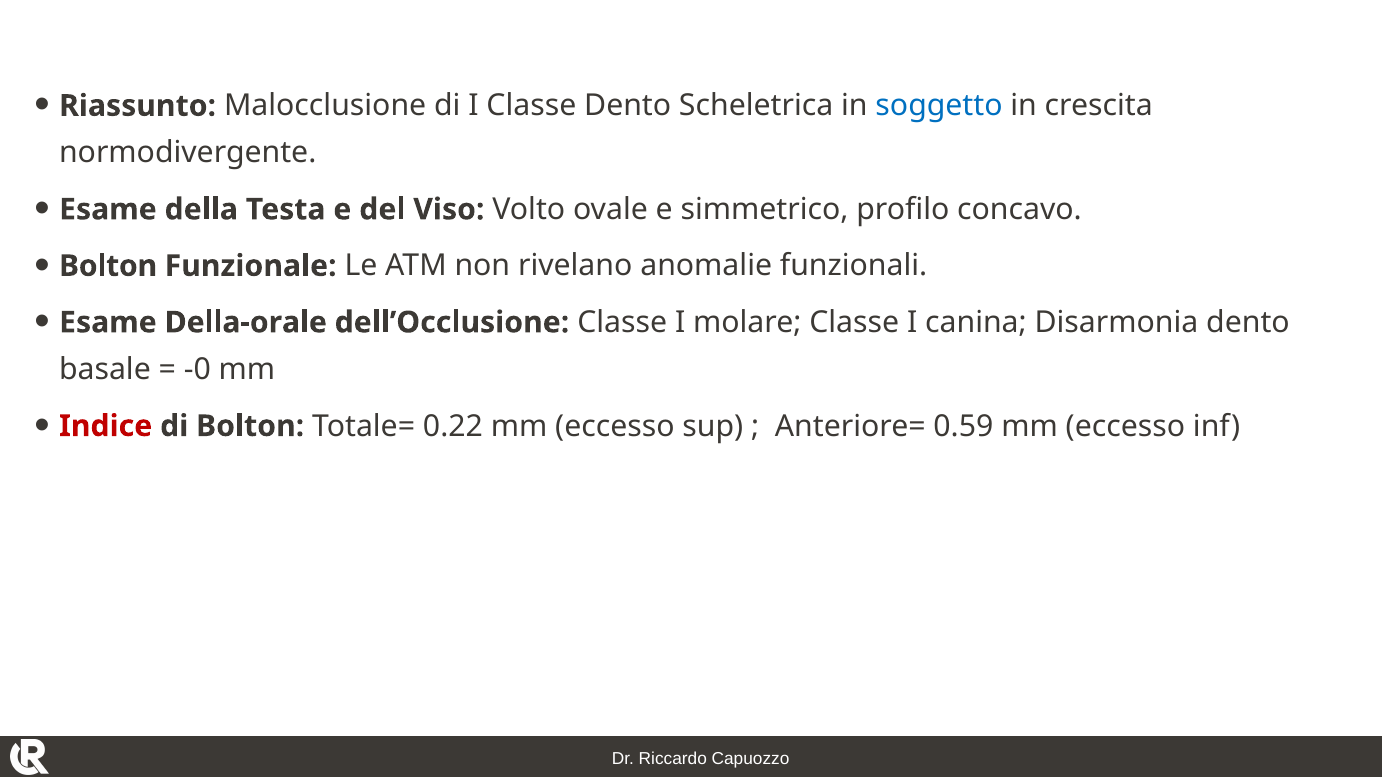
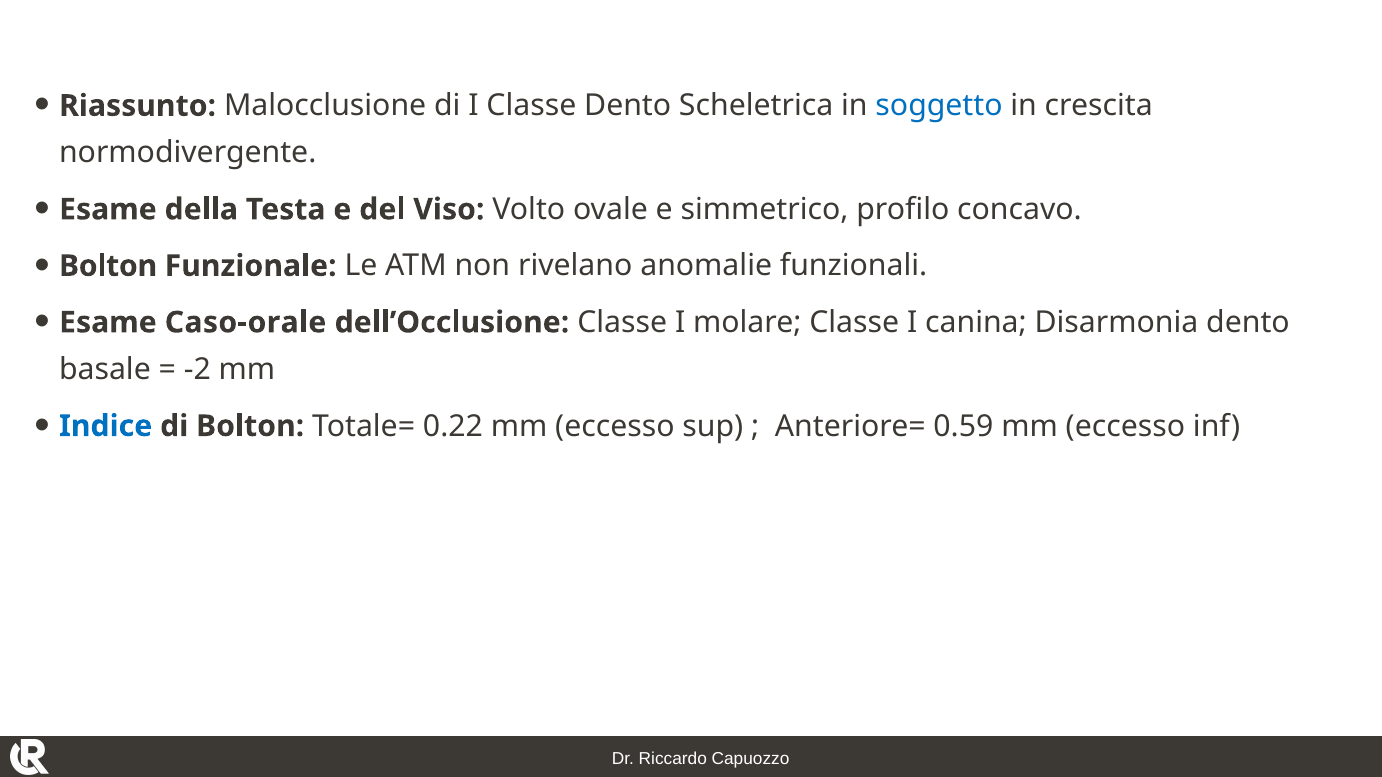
Della-orale: Della-orale -> Caso-orale (246, 323)
-0: -0 -> -2 (197, 370)
Indice colour: red -> blue (106, 426)
